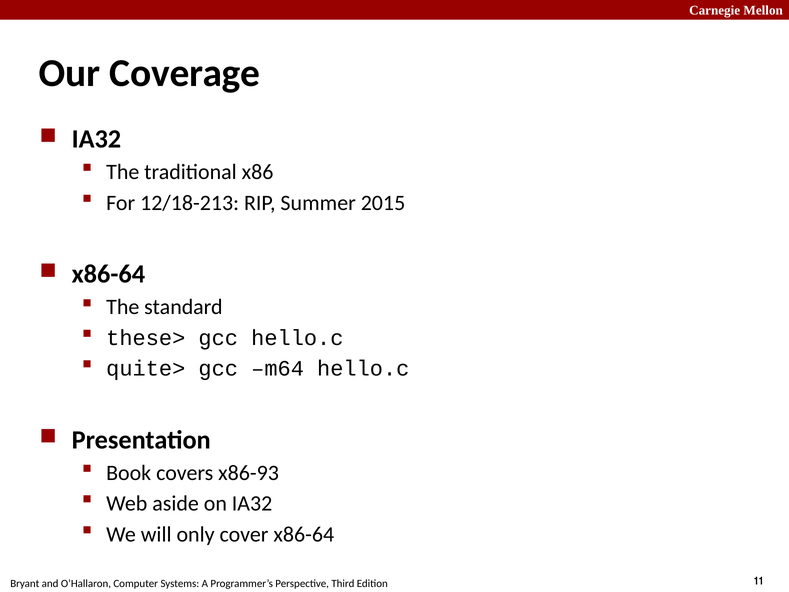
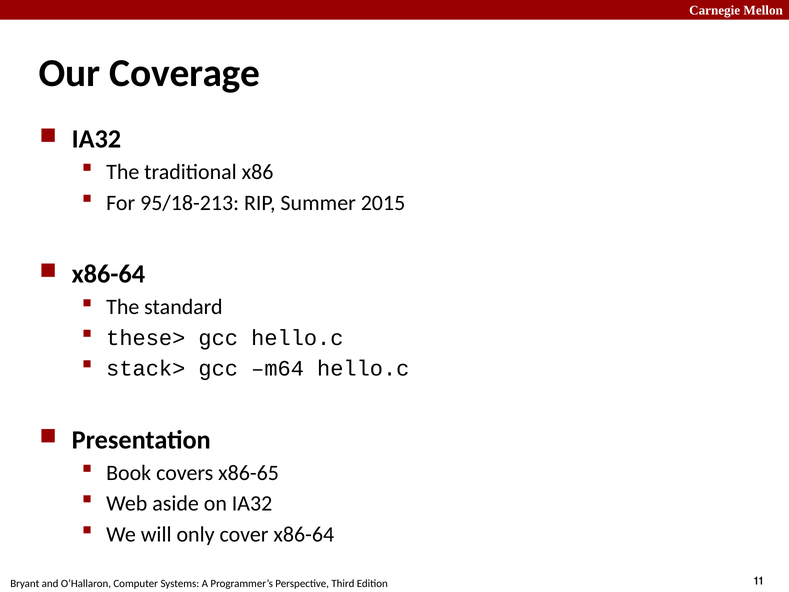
12/18-213: 12/18-213 -> 95/18-213 (190, 203)
quite>: quite> -> stack> (146, 369)
x86-93: x86-93 -> x86-65 (249, 473)
